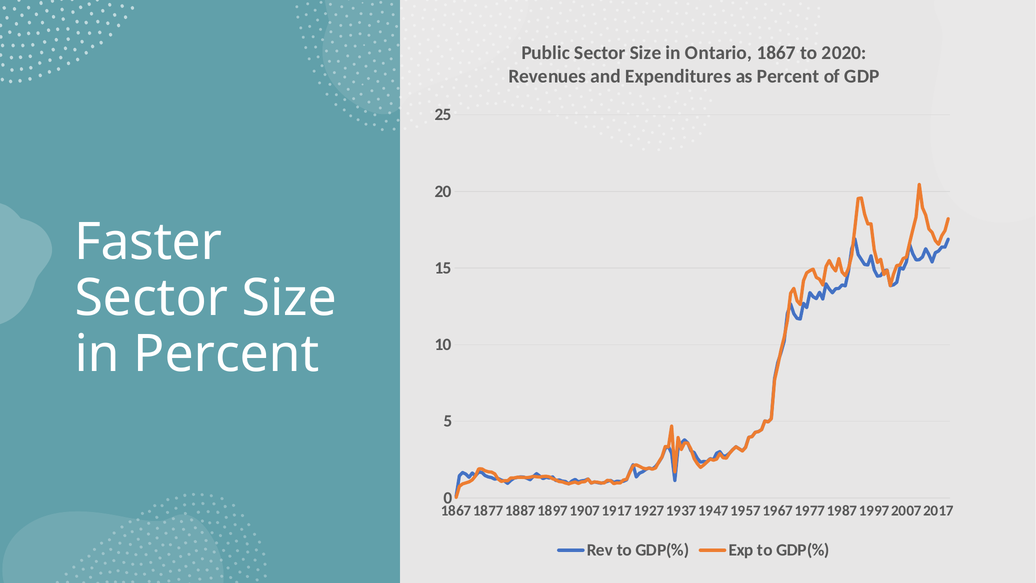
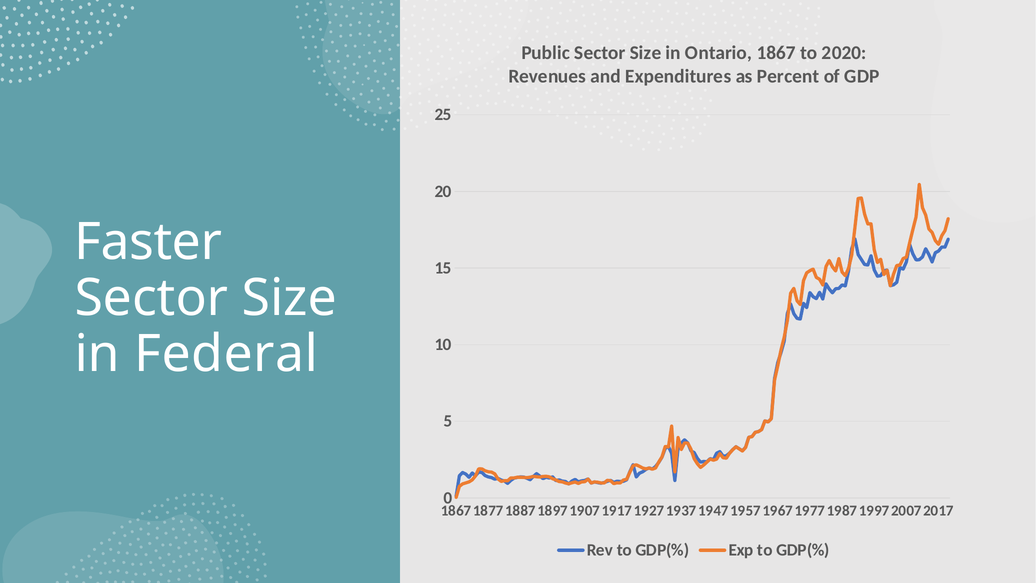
in Percent: Percent -> Federal (226, 354)
